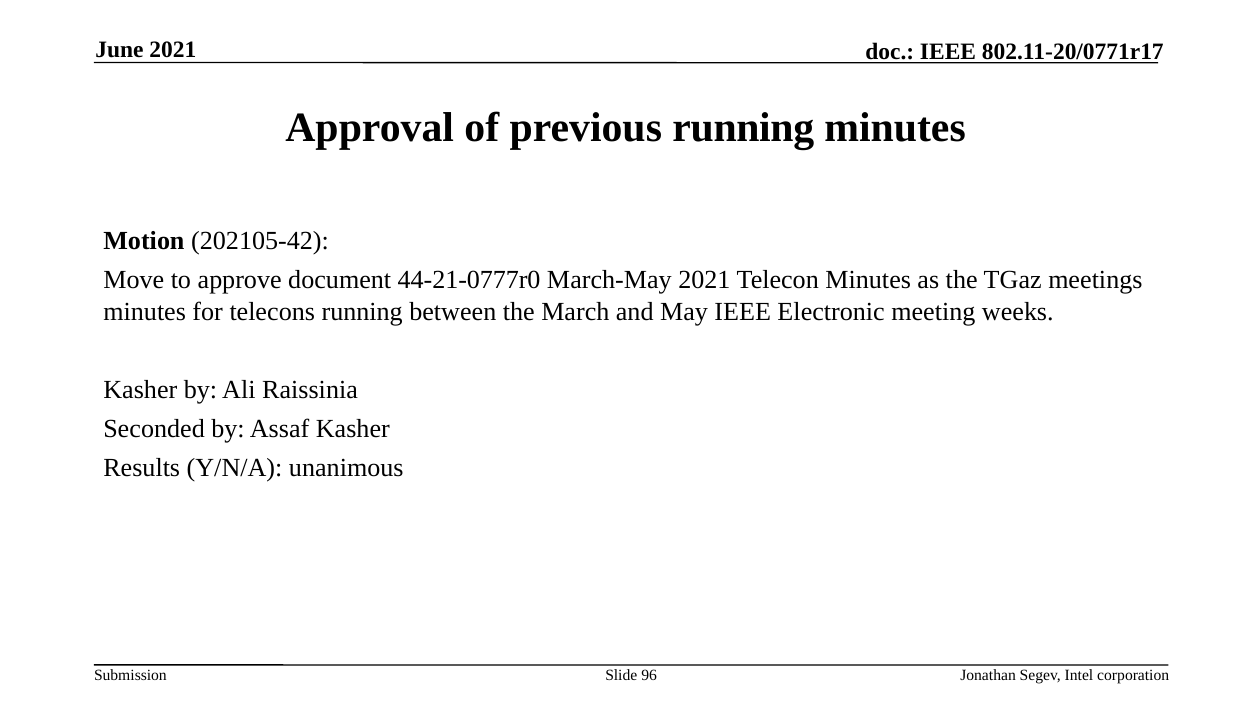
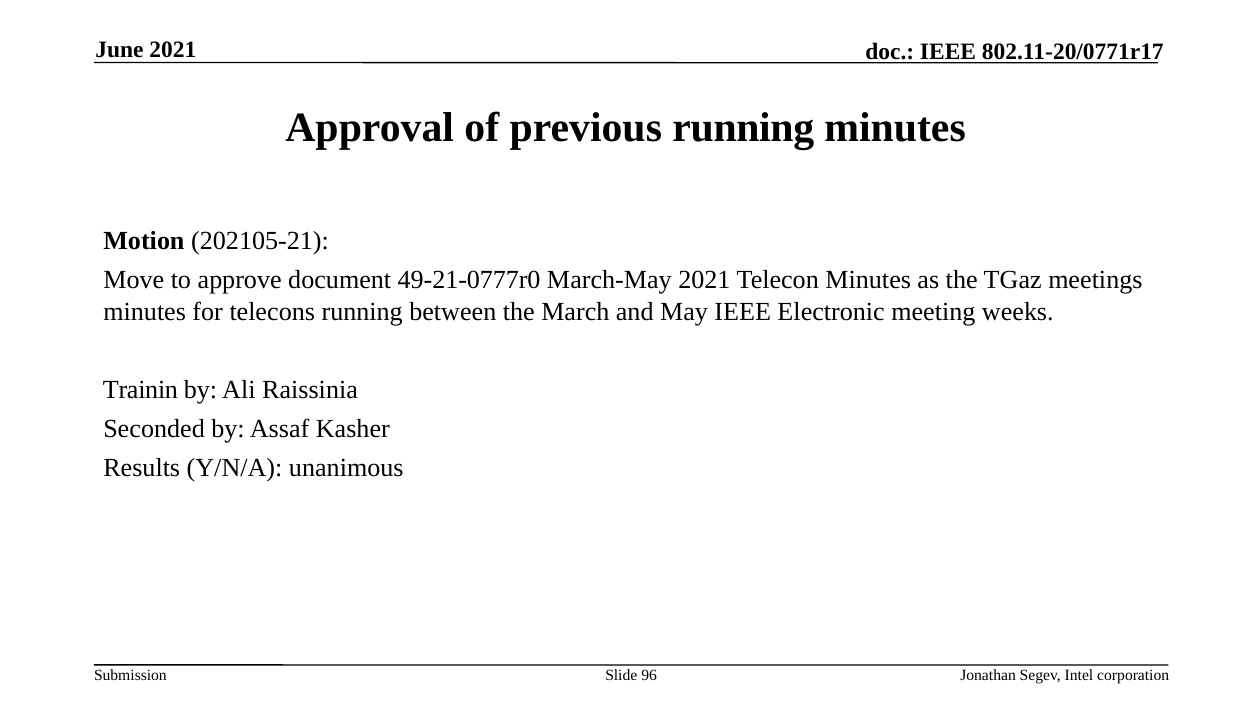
202105-42: 202105-42 -> 202105-21 (260, 241)
44-21-0777r0: 44-21-0777r0 -> 49-21-0777r0 (469, 280)
Kasher: Kasher -> Trainin (140, 390)
